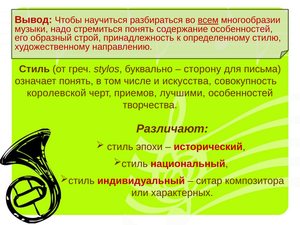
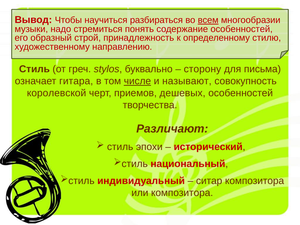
означает понять: понять -> гитара (76, 81)
числе underline: none -> present (137, 81)
искусства: искусства -> называют (187, 81)
лучшими: лучшими -> дешевых (183, 93)
или характерных: характерных -> композитора (182, 193)
